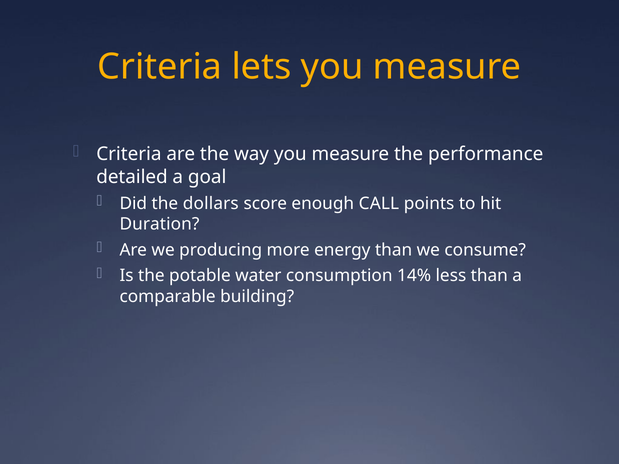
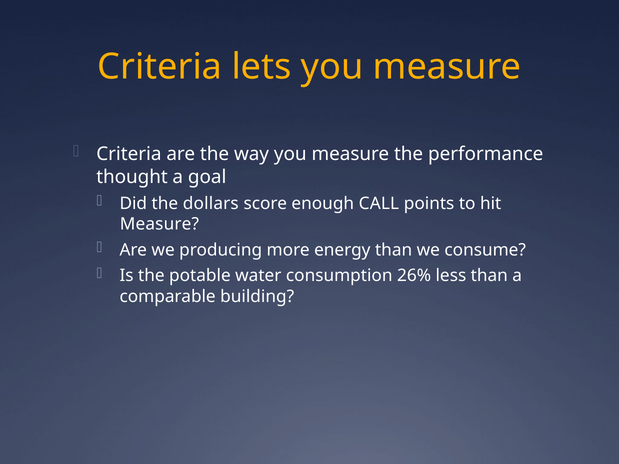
detailed: detailed -> thought (132, 177)
Duration: Duration -> Measure (159, 224)
14%: 14% -> 26% (414, 276)
